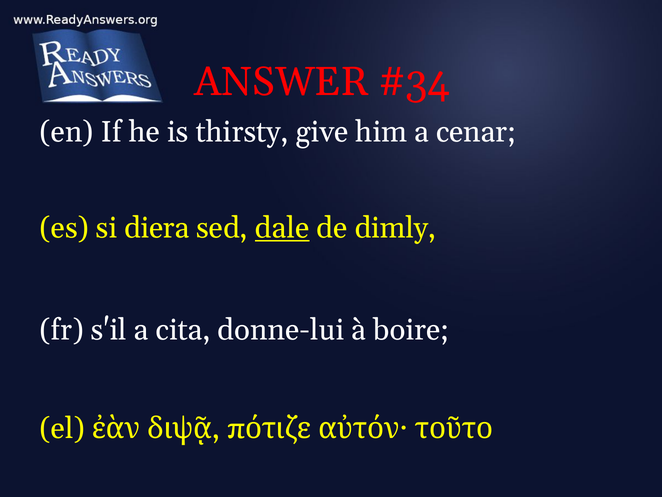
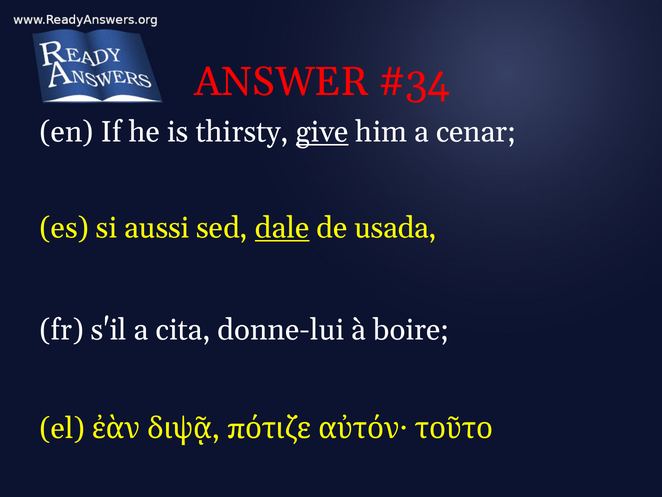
give underline: none -> present (322, 132)
diera: diera -> aussi (157, 228)
dimly: dimly -> usada (396, 228)
